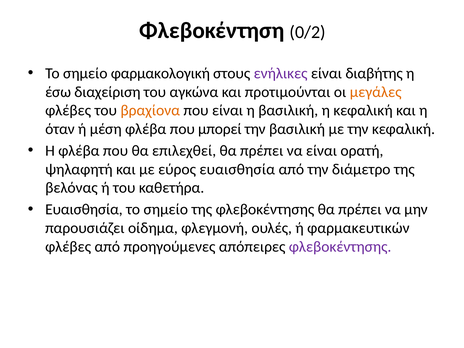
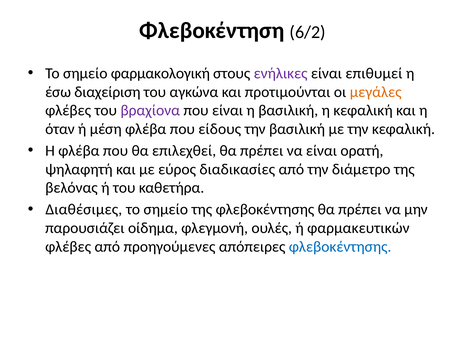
0/2: 0/2 -> 6/2 (308, 32)
διαβήτης: διαβήτης -> επιθυμεί (374, 73)
βραχίονα colour: orange -> purple (150, 111)
μπορεί: μπορεί -> είδους (220, 129)
εύρος ευαισθησία: ευαισθησία -> διαδικασίες (237, 169)
Ευαισθησία: Ευαισθησία -> Διαθέσιμες (84, 210)
φλεβοκέντησης colour: purple -> blue (340, 247)
